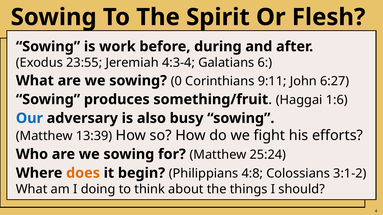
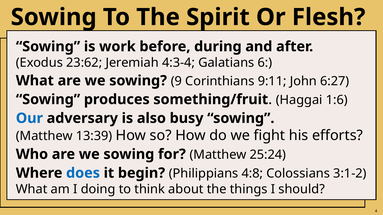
23:55: 23:55 -> 23:62 (84, 63)
0: 0 -> 9 (176, 81)
does colour: orange -> blue (83, 173)
